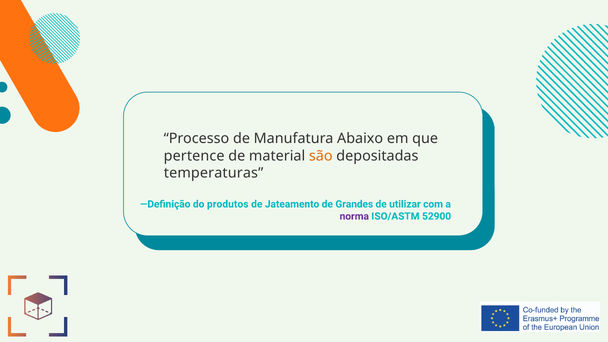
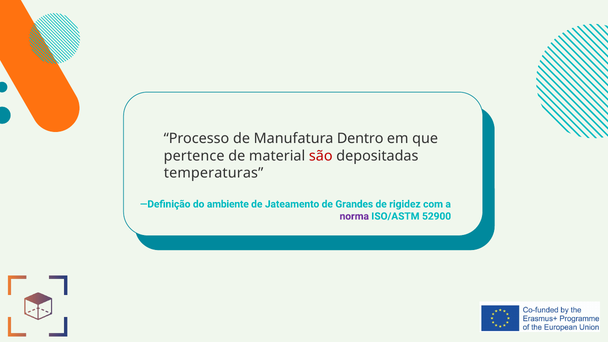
Abaixo: Abaixo -> Dentro (360, 139)
são colour: orange -> red (321, 156)
produtos: produtos -> ambiente (228, 204)
utilizar: utilizar -> rigidez (405, 204)
